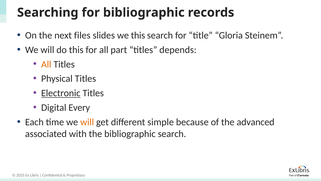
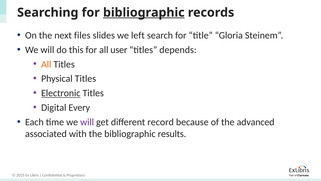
bibliographic underline: none -> present (144, 12)
we this: this -> left (138, 35)
part: part -> user (119, 50)
will colour: orange -> purple (87, 122)
simple: simple -> record (161, 122)
bibliographic search: search -> results (172, 134)
